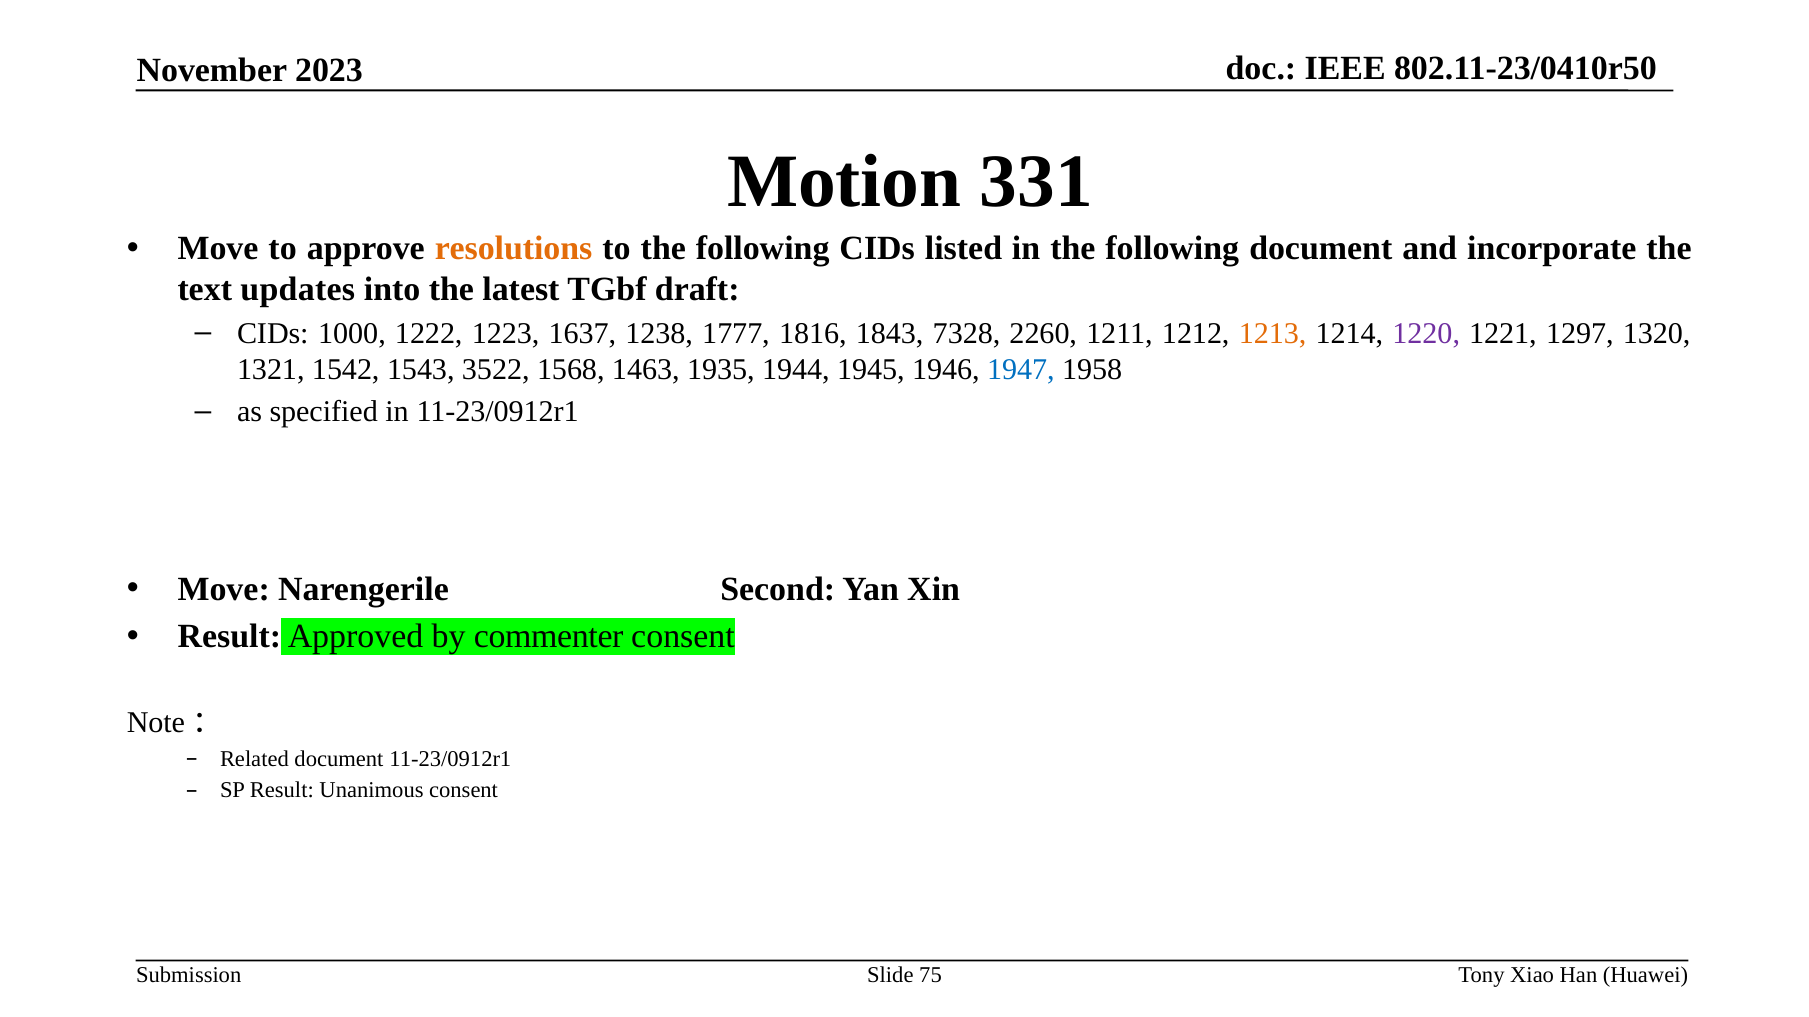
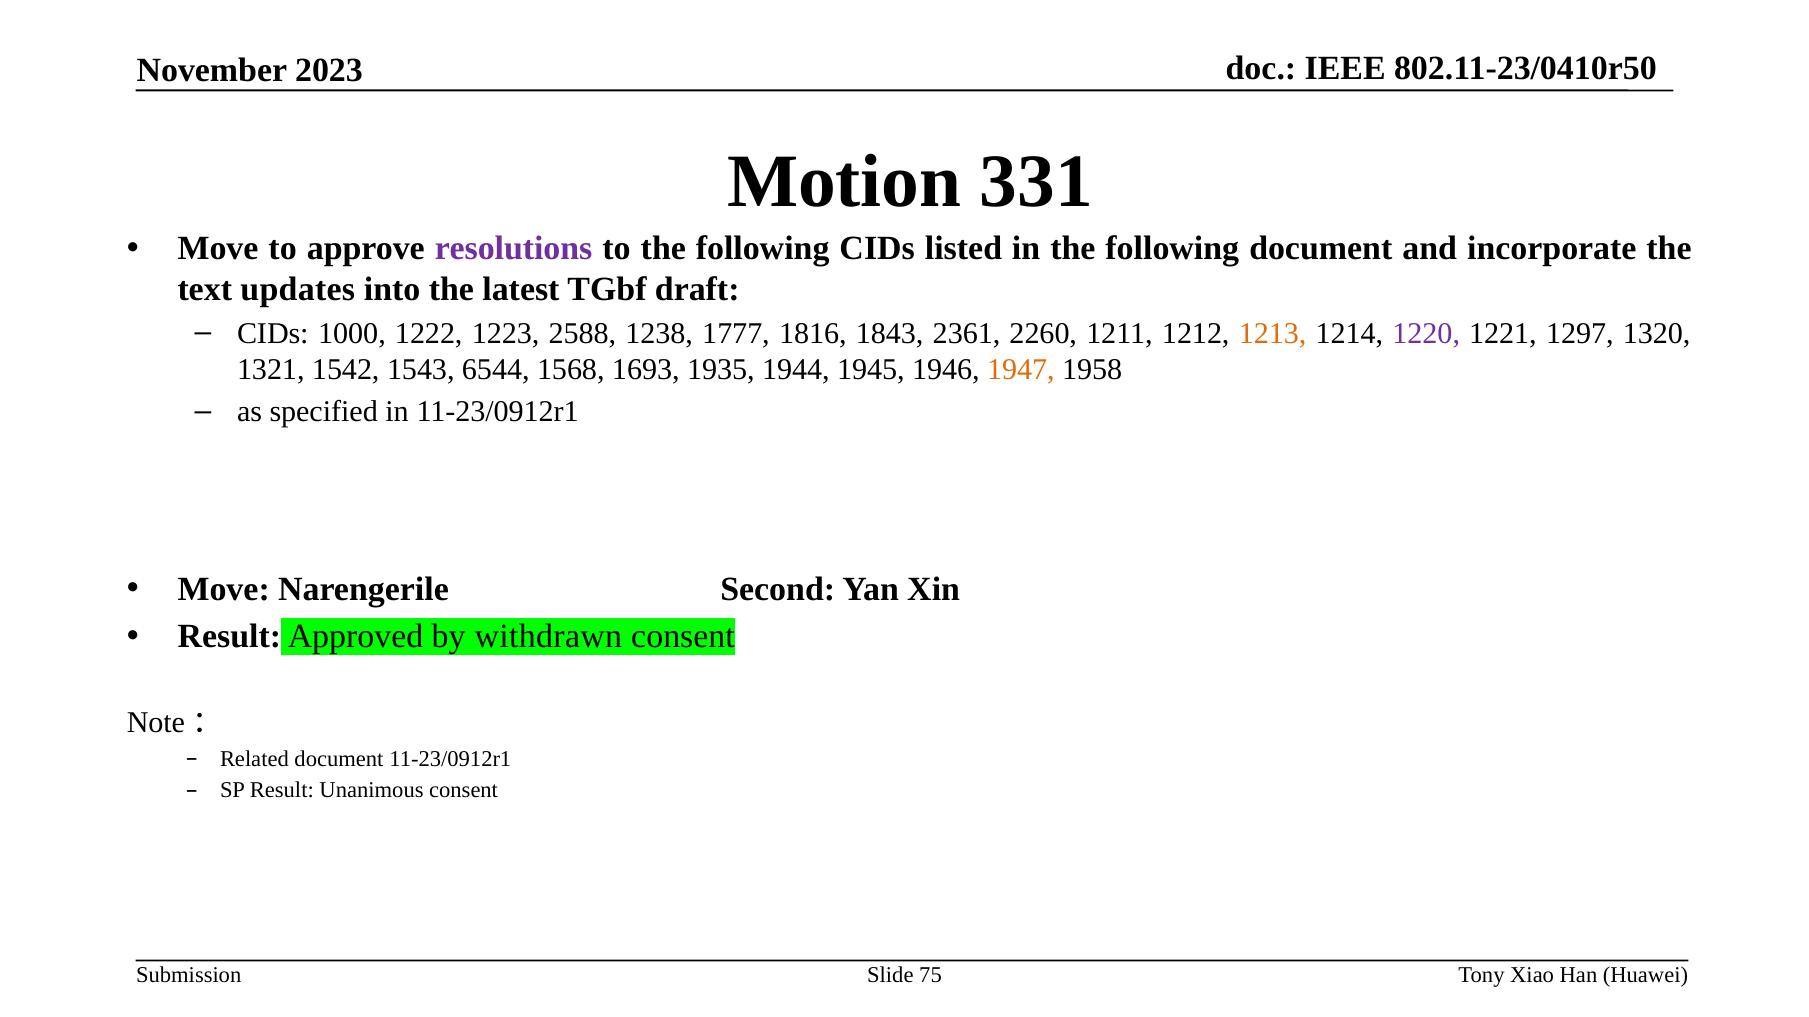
resolutions colour: orange -> purple (514, 249)
1637: 1637 -> 2588 (582, 334)
7328: 7328 -> 2361 (967, 334)
3522: 3522 -> 6544 (496, 370)
1463: 1463 -> 1693 (646, 370)
1947 colour: blue -> orange (1021, 370)
commenter: commenter -> withdrawn (548, 637)
